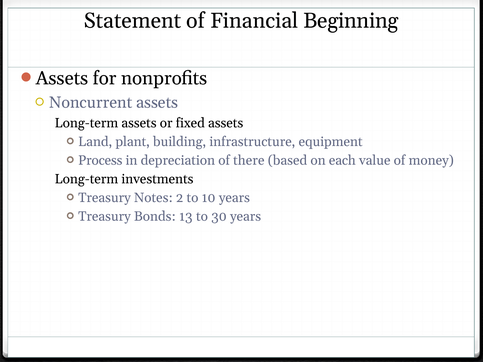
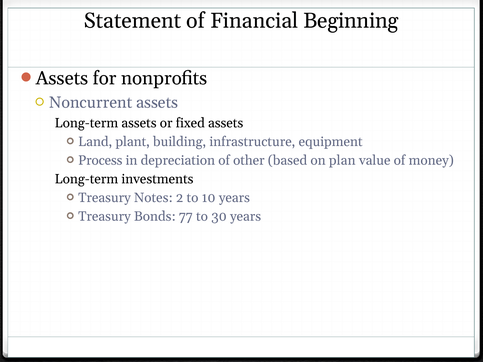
there: there -> other (249, 160)
each: each -> plan (342, 160)
13: 13 -> 77 (186, 217)
